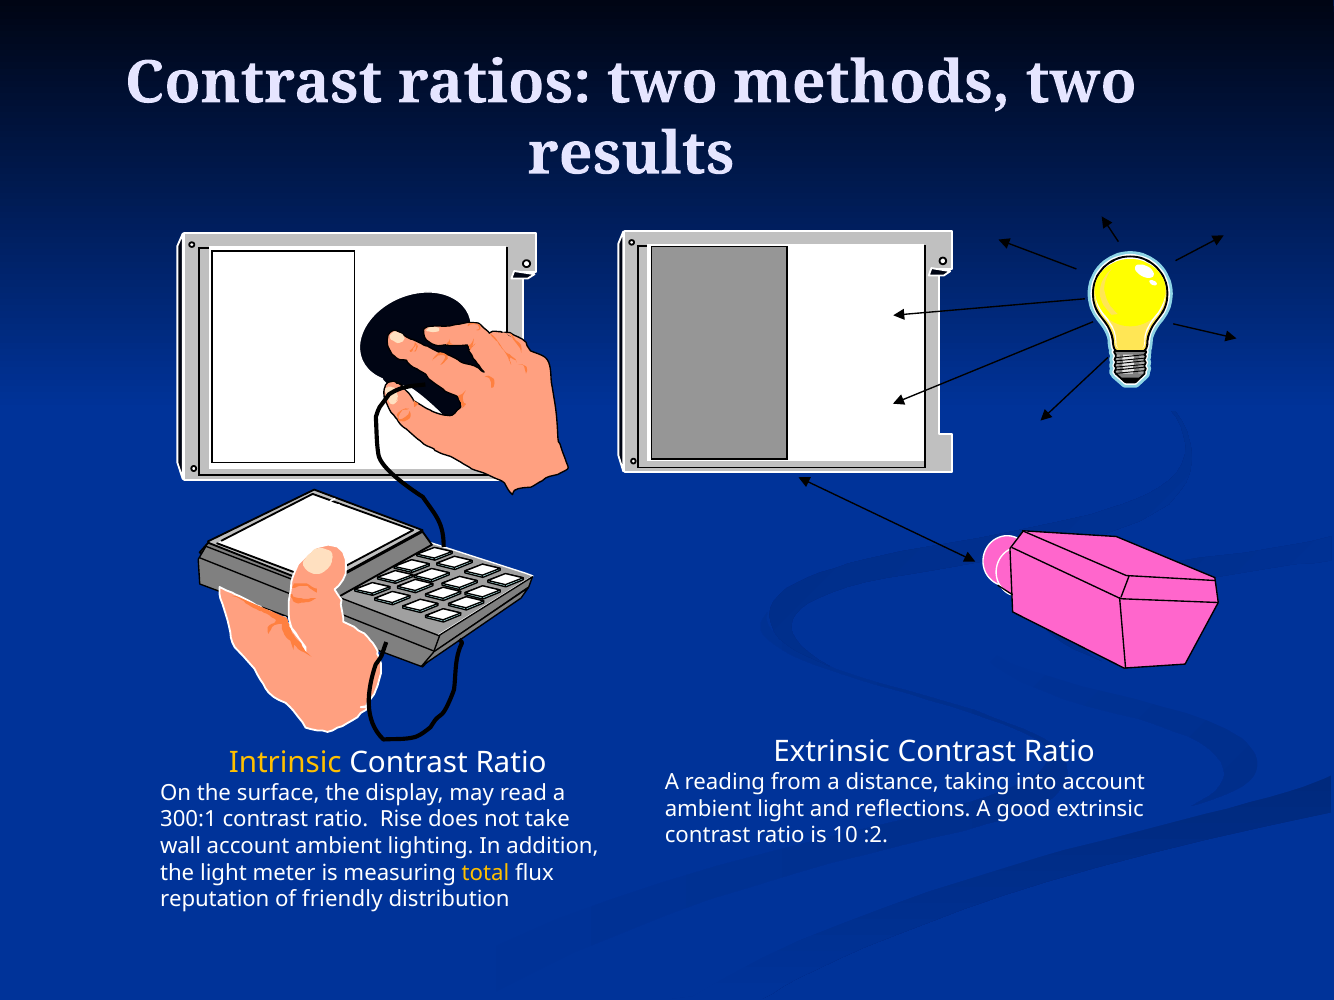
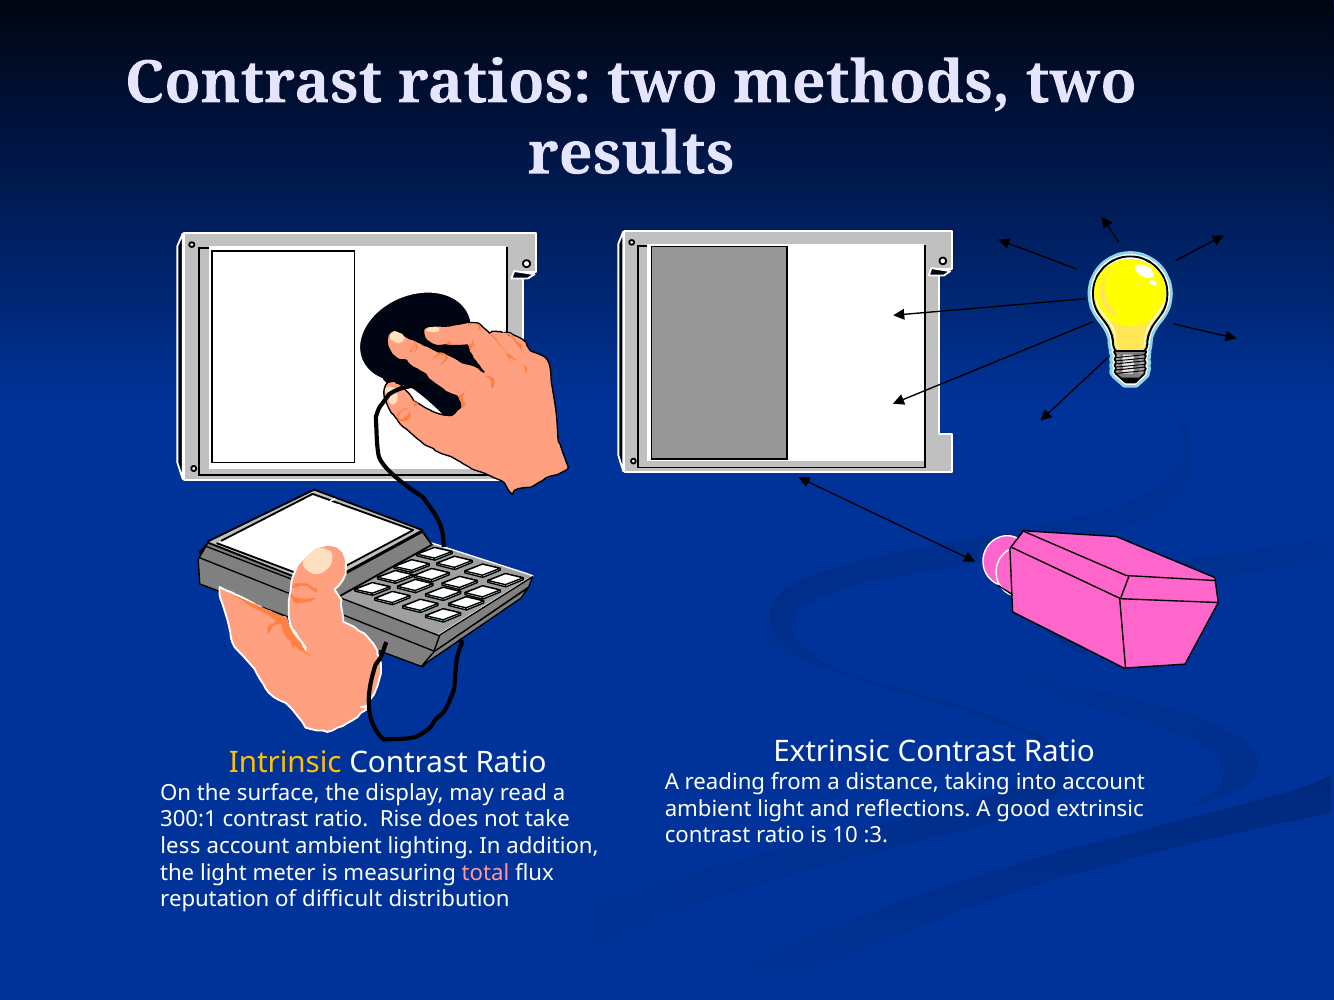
:2: :2 -> :3 (876, 836)
wall: wall -> less (180, 847)
total colour: yellow -> pink (485, 873)
friendly: friendly -> difficult (342, 900)
